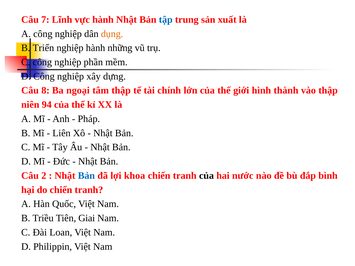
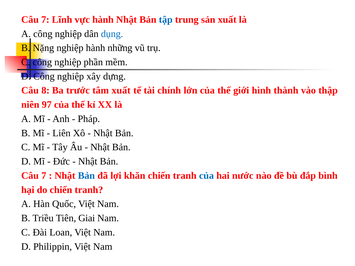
dụng colour: orange -> blue (112, 34)
Triển: Triển -> Nặng (43, 48)
ngoại: ngoại -> trước (78, 91)
tâm thập: thập -> xuất (121, 91)
94: 94 -> 97 (47, 105)
2: 2 -> 7 (44, 176)
khoa: khoa -> khăn (135, 176)
của colour: black -> blue (206, 176)
